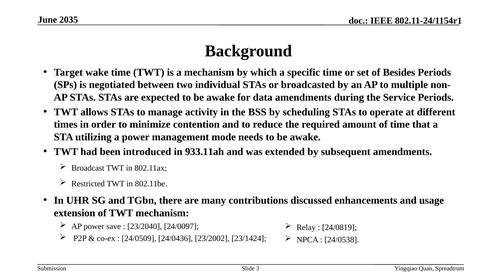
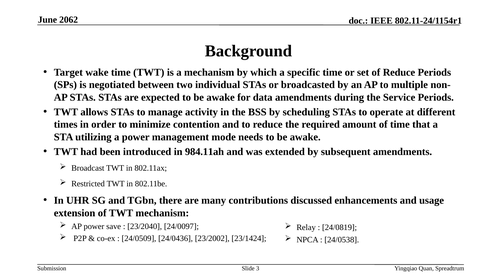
2035: 2035 -> 2062 (69, 20)
of Besides: Besides -> Reduce (399, 72)
933.11ah: 933.11ah -> 984.11ah (205, 152)
